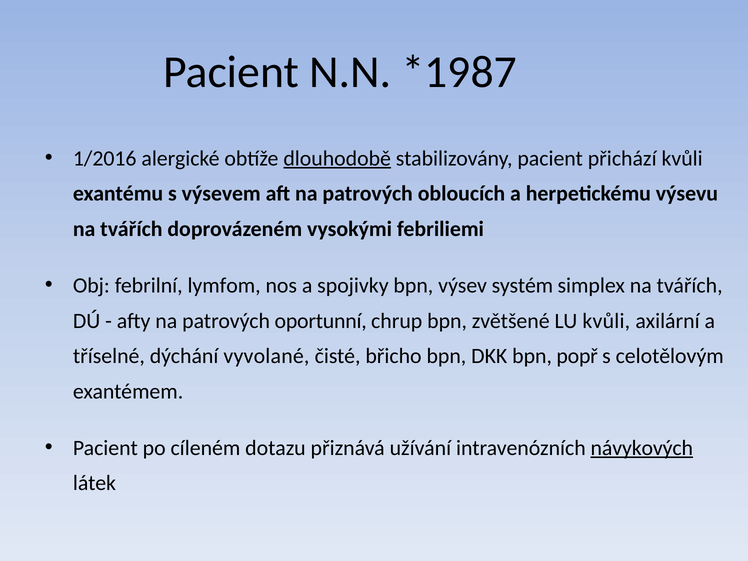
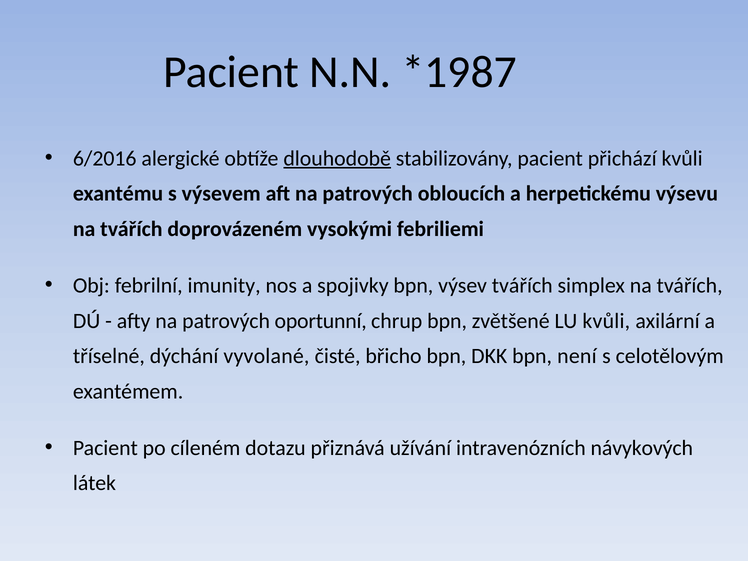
1/2016: 1/2016 -> 6/2016 (105, 158)
lymfom: lymfom -> imunity (224, 286)
výsev systém: systém -> tvářích (522, 286)
popř: popř -> není (577, 356)
návykových underline: present -> none (642, 448)
